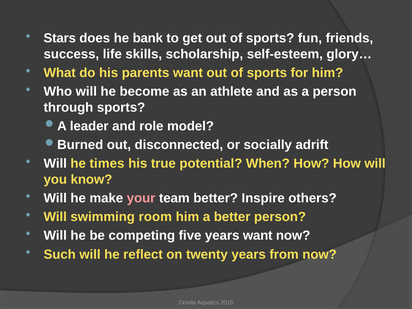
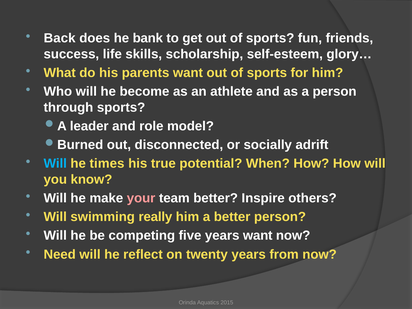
Stars: Stars -> Back (60, 38)
Will colour: white -> light blue (55, 164)
room: room -> really (155, 217)
Such: Such -> Need (60, 254)
